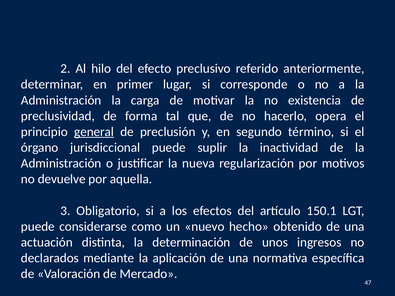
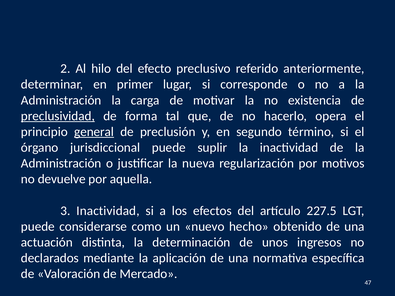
preclusividad underline: none -> present (58, 116)
3 Obligatorio: Obligatorio -> Inactividad (108, 211)
150.1: 150.1 -> 227.5 (322, 211)
